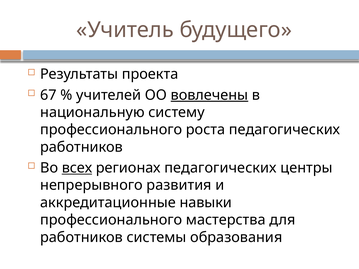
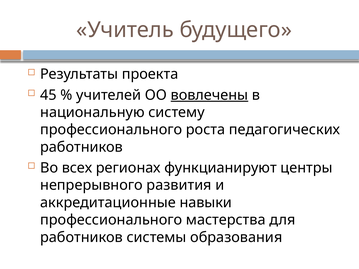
67: 67 -> 45 (48, 95)
всех underline: present -> none (77, 168)
регионах педагогических: педагогических -> функцианируют (221, 168)
